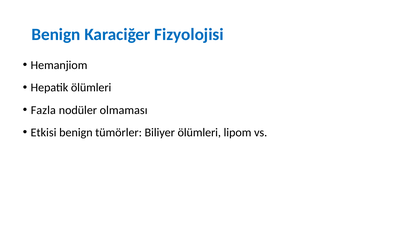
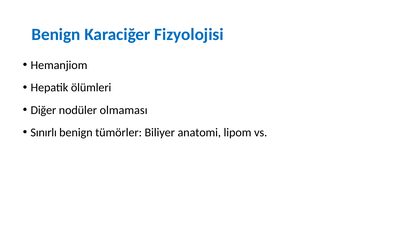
Fazla: Fazla -> Diğer (43, 110)
Etkisi: Etkisi -> Sınırlı (44, 133)
Biliyer ölümleri: ölümleri -> anatomi (199, 133)
